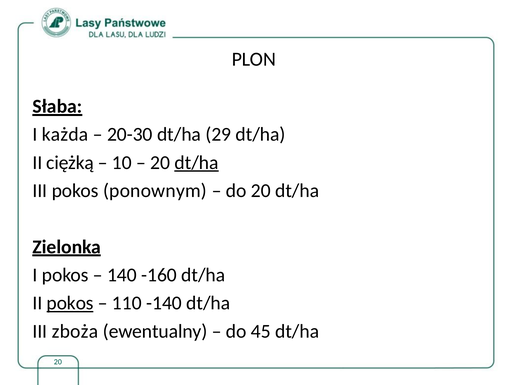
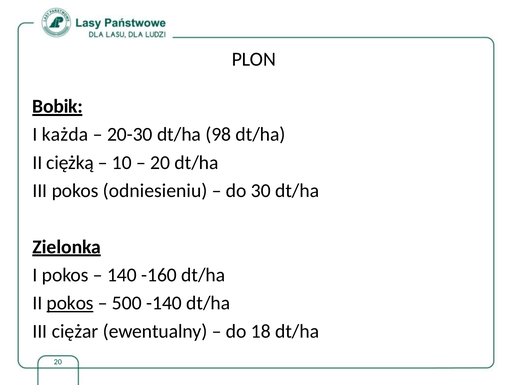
Słaba: Słaba -> Bobik (58, 106)
29: 29 -> 98 (218, 134)
dt/ha underline: present -> none (197, 163)
ponownym: ponownym -> odniesieniu (155, 191)
do 20: 20 -> 30 (261, 191)
110: 110 -> 500 (127, 303)
zboża: zboża -> ciężar (75, 331)
45: 45 -> 18 (261, 331)
